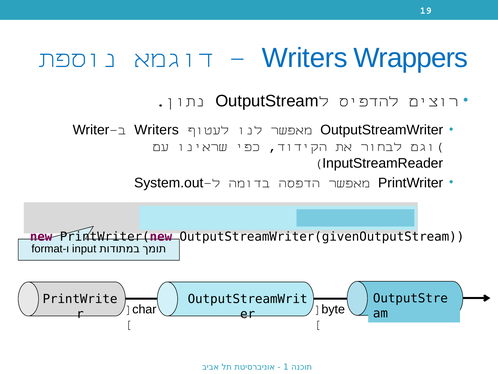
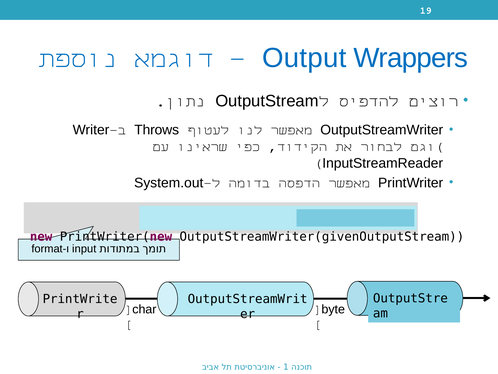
Writers: Writers -> Output (304, 58)
Writers: Writers -> Throws (157, 130)
